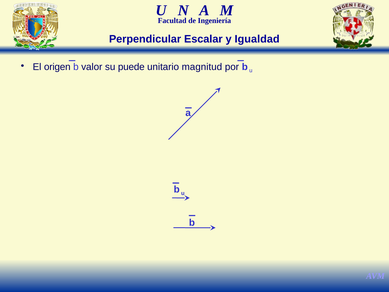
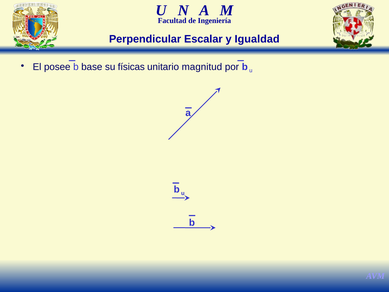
origen: origen -> posee (57, 67)
valor: valor -> base (92, 67)
puede: puede -> físicas (131, 67)
